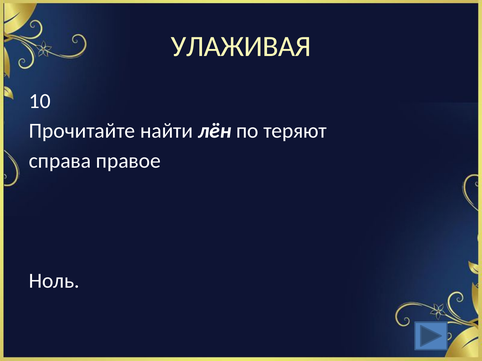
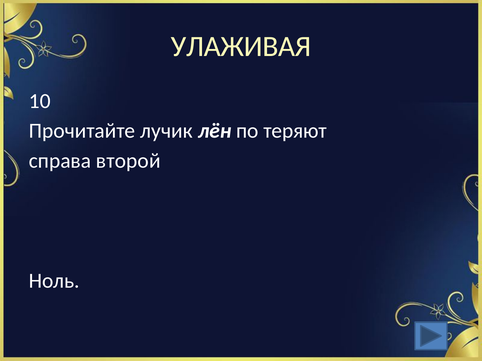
найти: найти -> лучик (166, 131)
правое: правое -> второй (128, 161)
